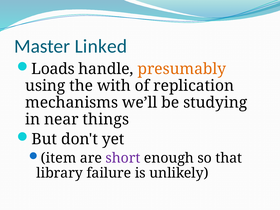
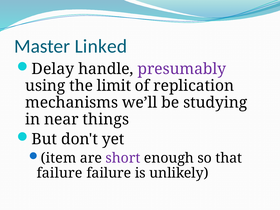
Loads: Loads -> Delay (53, 69)
presumably colour: orange -> purple (182, 69)
with: with -> limit (114, 86)
library: library -> failure (60, 173)
